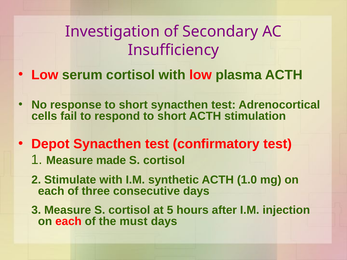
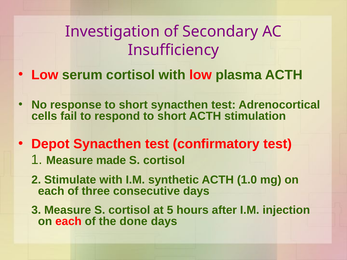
must: must -> done (134, 221)
